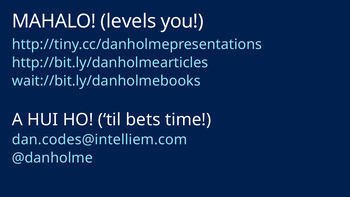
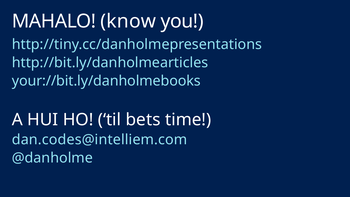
levels: levels -> know (128, 21)
wait://bit.ly/danholmebooks: wait://bit.ly/danholmebooks -> your://bit.ly/danholmebooks (106, 81)
